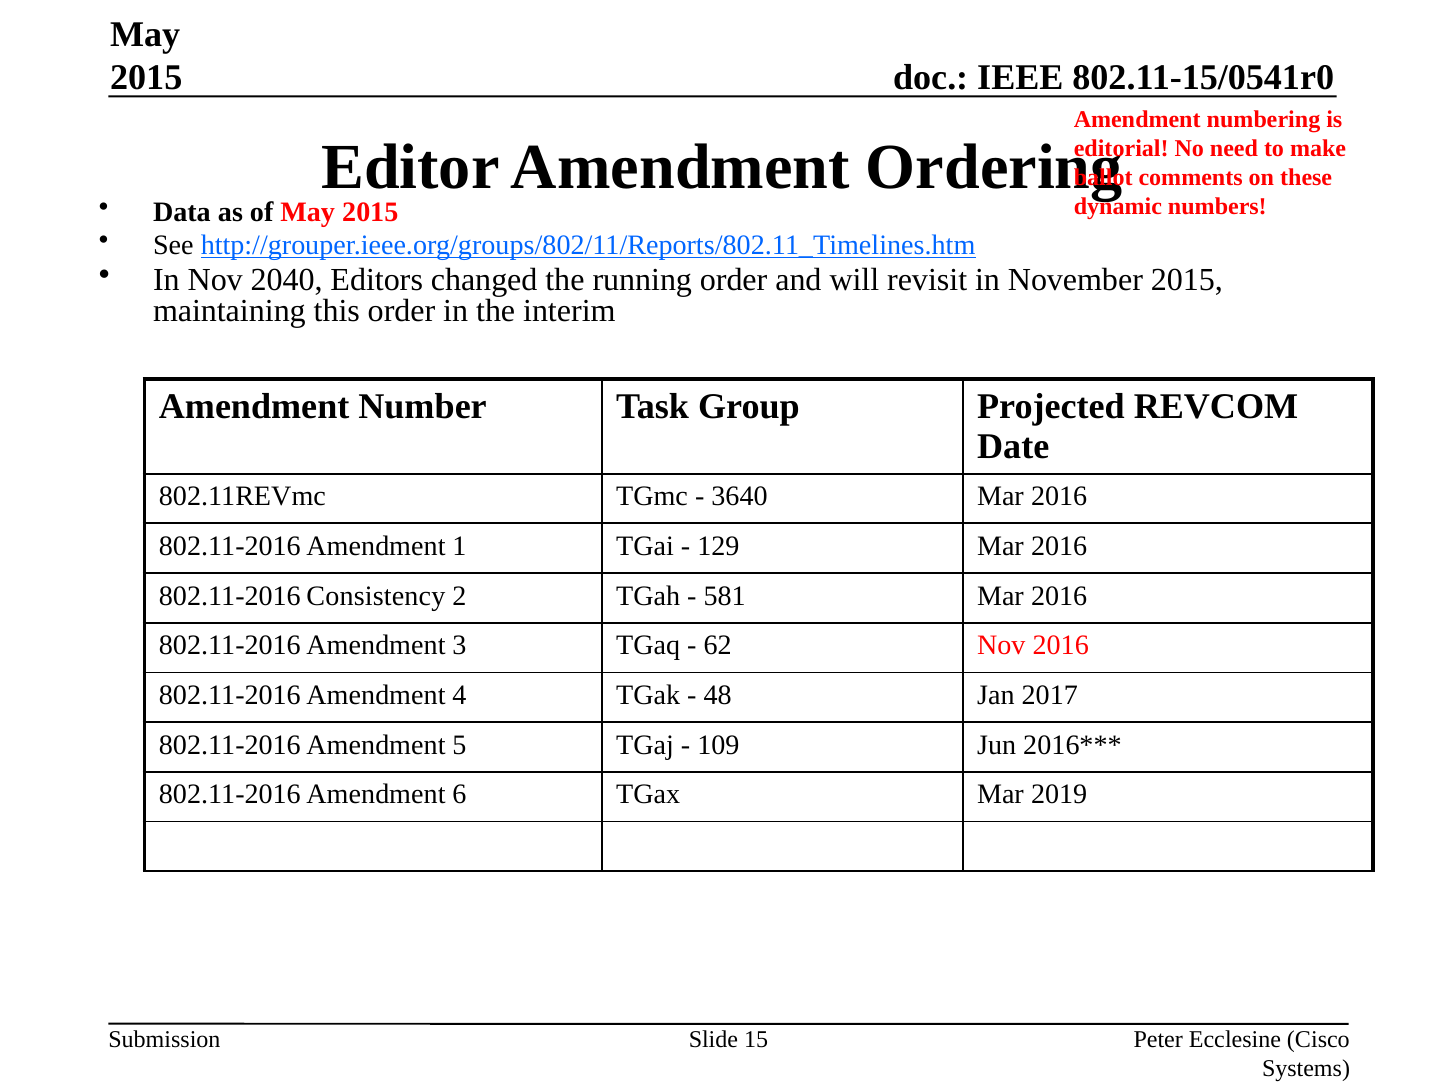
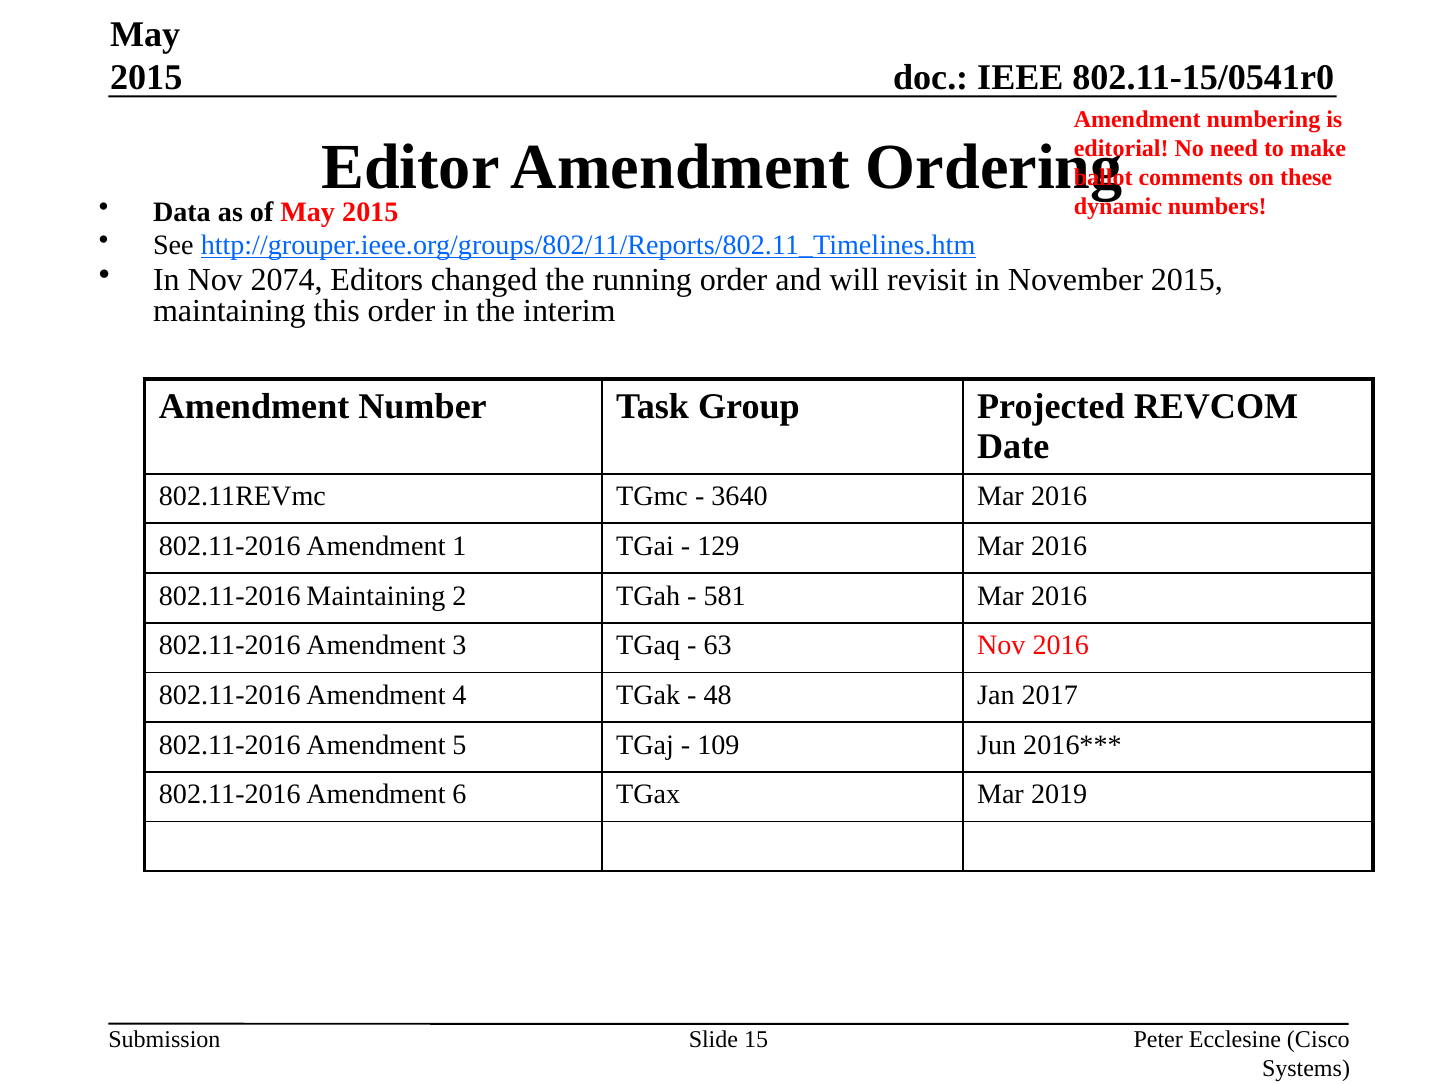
2040: 2040 -> 2074 (287, 280)
802.11-2016 Consistency: Consistency -> Maintaining (376, 596)
62: 62 -> 63 (718, 646)
